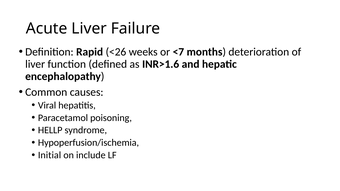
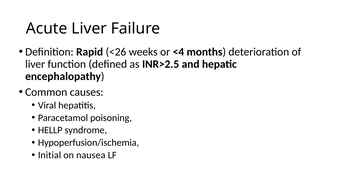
<7: <7 -> <4 (178, 52)
INR>1.6: INR>1.6 -> INR>2.5 (161, 64)
include: include -> nausea (91, 155)
